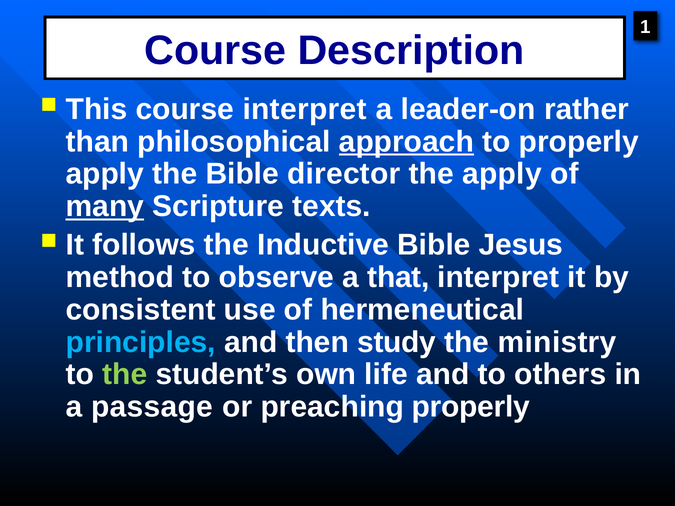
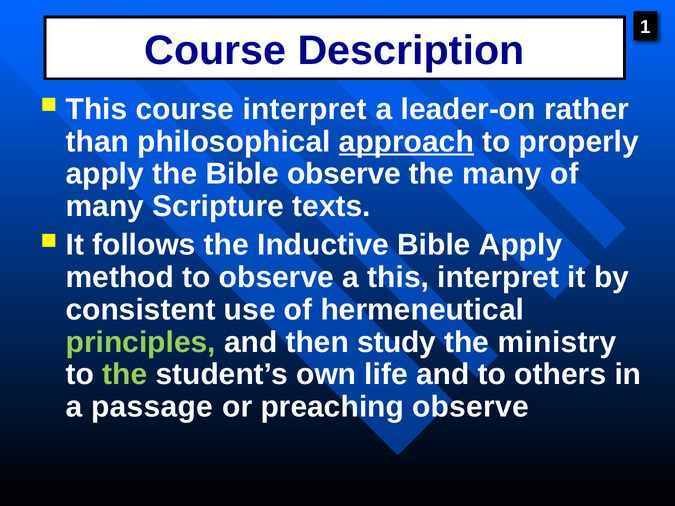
Bible director: director -> observe (344, 174)
the apply: apply -> many (502, 174)
many underline: present -> none (105, 207)
Bible Jesus: Jesus -> Apply (521, 245)
a that: that -> this (398, 277)
principles colour: light blue -> light green (141, 342)
preaching properly: properly -> observe (471, 407)
